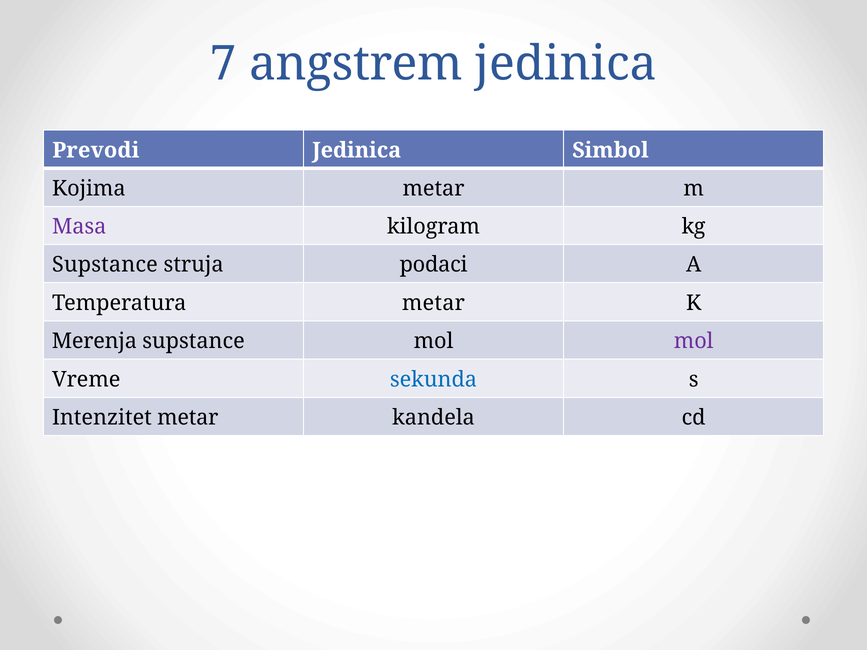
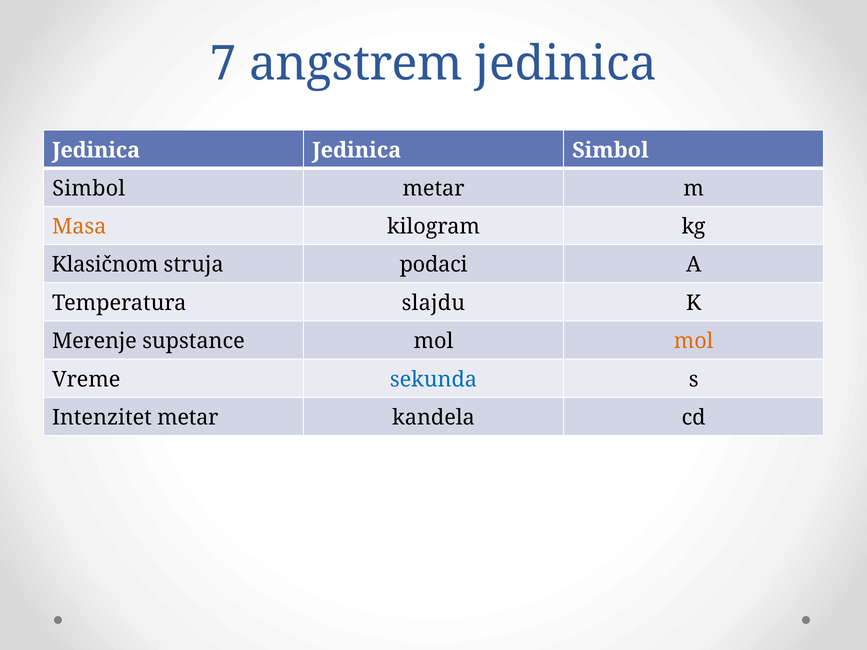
Prevodi: Prevodi -> Jedinica (96, 150)
Kojima: Kojima -> Simbol (89, 189)
Masa colour: purple -> orange (79, 227)
Supstance: Supstance -> Klasičnom (105, 265)
Temperatura metar: metar -> slajdu (433, 303)
Merenja: Merenja -> Merenje (94, 341)
mol colour: purple -> orange (694, 341)
